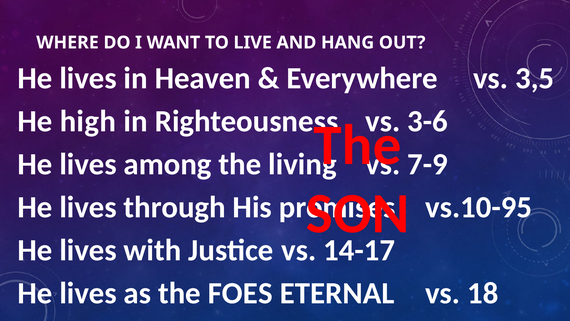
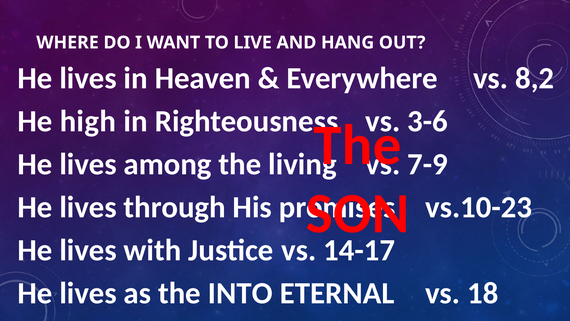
3,5: 3,5 -> 8,2 (535, 78)
vs.10-95: vs.10-95 -> vs.10-23 (479, 207)
FOES: FOES -> INTO (240, 293)
